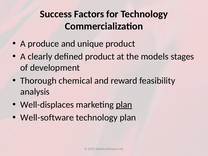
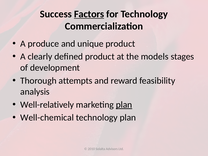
Factors underline: none -> present (89, 14)
chemical: chemical -> attempts (76, 81)
Well-displaces: Well-displaces -> Well-relatively (47, 105)
Well-software: Well-software -> Well-chemical (47, 118)
